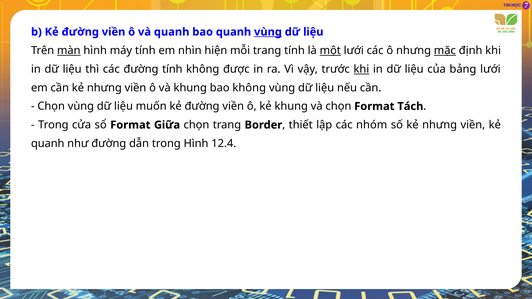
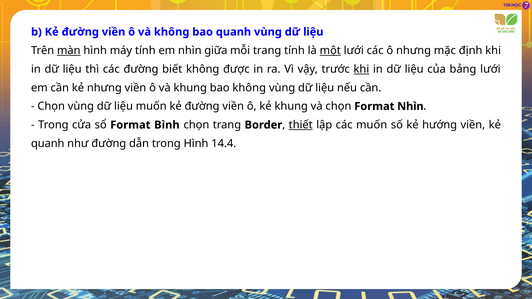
và quanh: quanh -> không (172, 32)
vùng underline: present -> none (268, 32)
hiện: hiện -> giữa (216, 51)
mặc underline: present -> none (445, 51)
đường tính: tính -> biết (172, 69)
Tách: Tách -> Nhìn (410, 106)
Giữa: Giữa -> Bình (167, 125)
thiết underline: none -> present (301, 125)
các nhóm: nhóm -> muốn (372, 125)
số kẻ nhưng: nhưng -> hướng (440, 125)
12.4: 12.4 -> 14.4 (224, 144)
